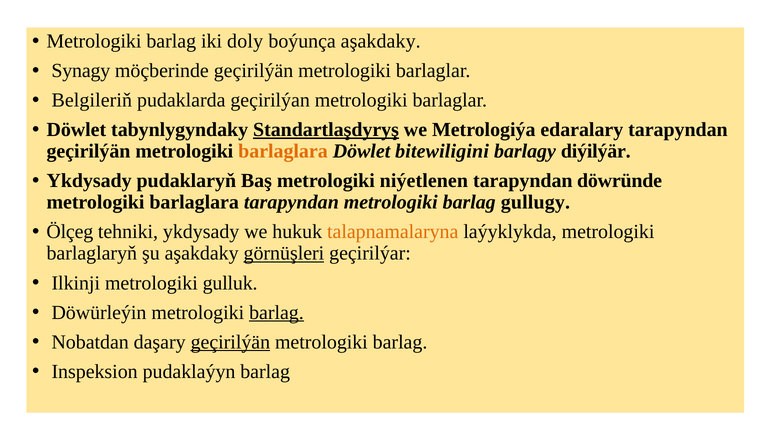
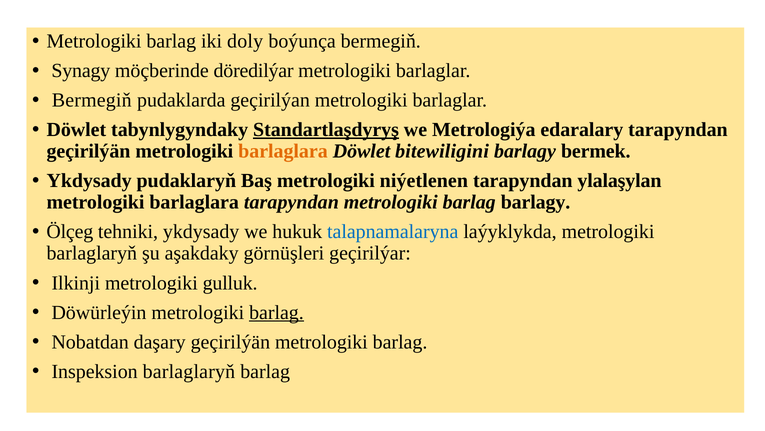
boýunça aşakdaky: aşakdaky -> bermegiň (381, 41)
möçberinde geçirilýän: geçirilýän -> döredilýar (254, 71)
Belgileriň: Belgileriň -> Bermegiň (92, 100)
diýilýär: diýilýär -> bermek (596, 151)
döwründe: döwründe -> ylalaşylan (619, 181)
barlag gullugy: gullugy -> barlagy (536, 202)
talapnamalaryna colour: orange -> blue (393, 231)
görnüşleri underline: present -> none (284, 253)
geçirilýän underline: present -> none (230, 341)
Inspeksion pudaklaýyn: pudaklaýyn -> barlaglaryň (189, 371)
